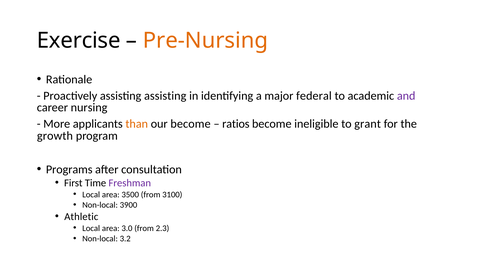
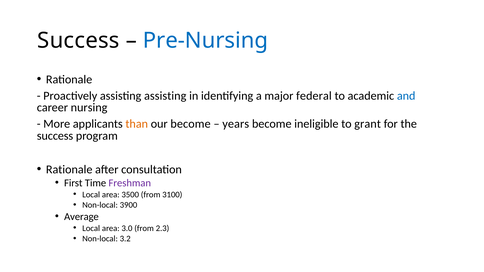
Exercise: Exercise -> Success (78, 41)
Pre-Nursing colour: orange -> blue (205, 41)
and colour: purple -> blue (406, 96)
ratios: ratios -> years (236, 124)
growth: growth -> success (55, 136)
Programs: Programs -> Rationale (69, 170)
Athletic: Athletic -> Average (81, 217)
